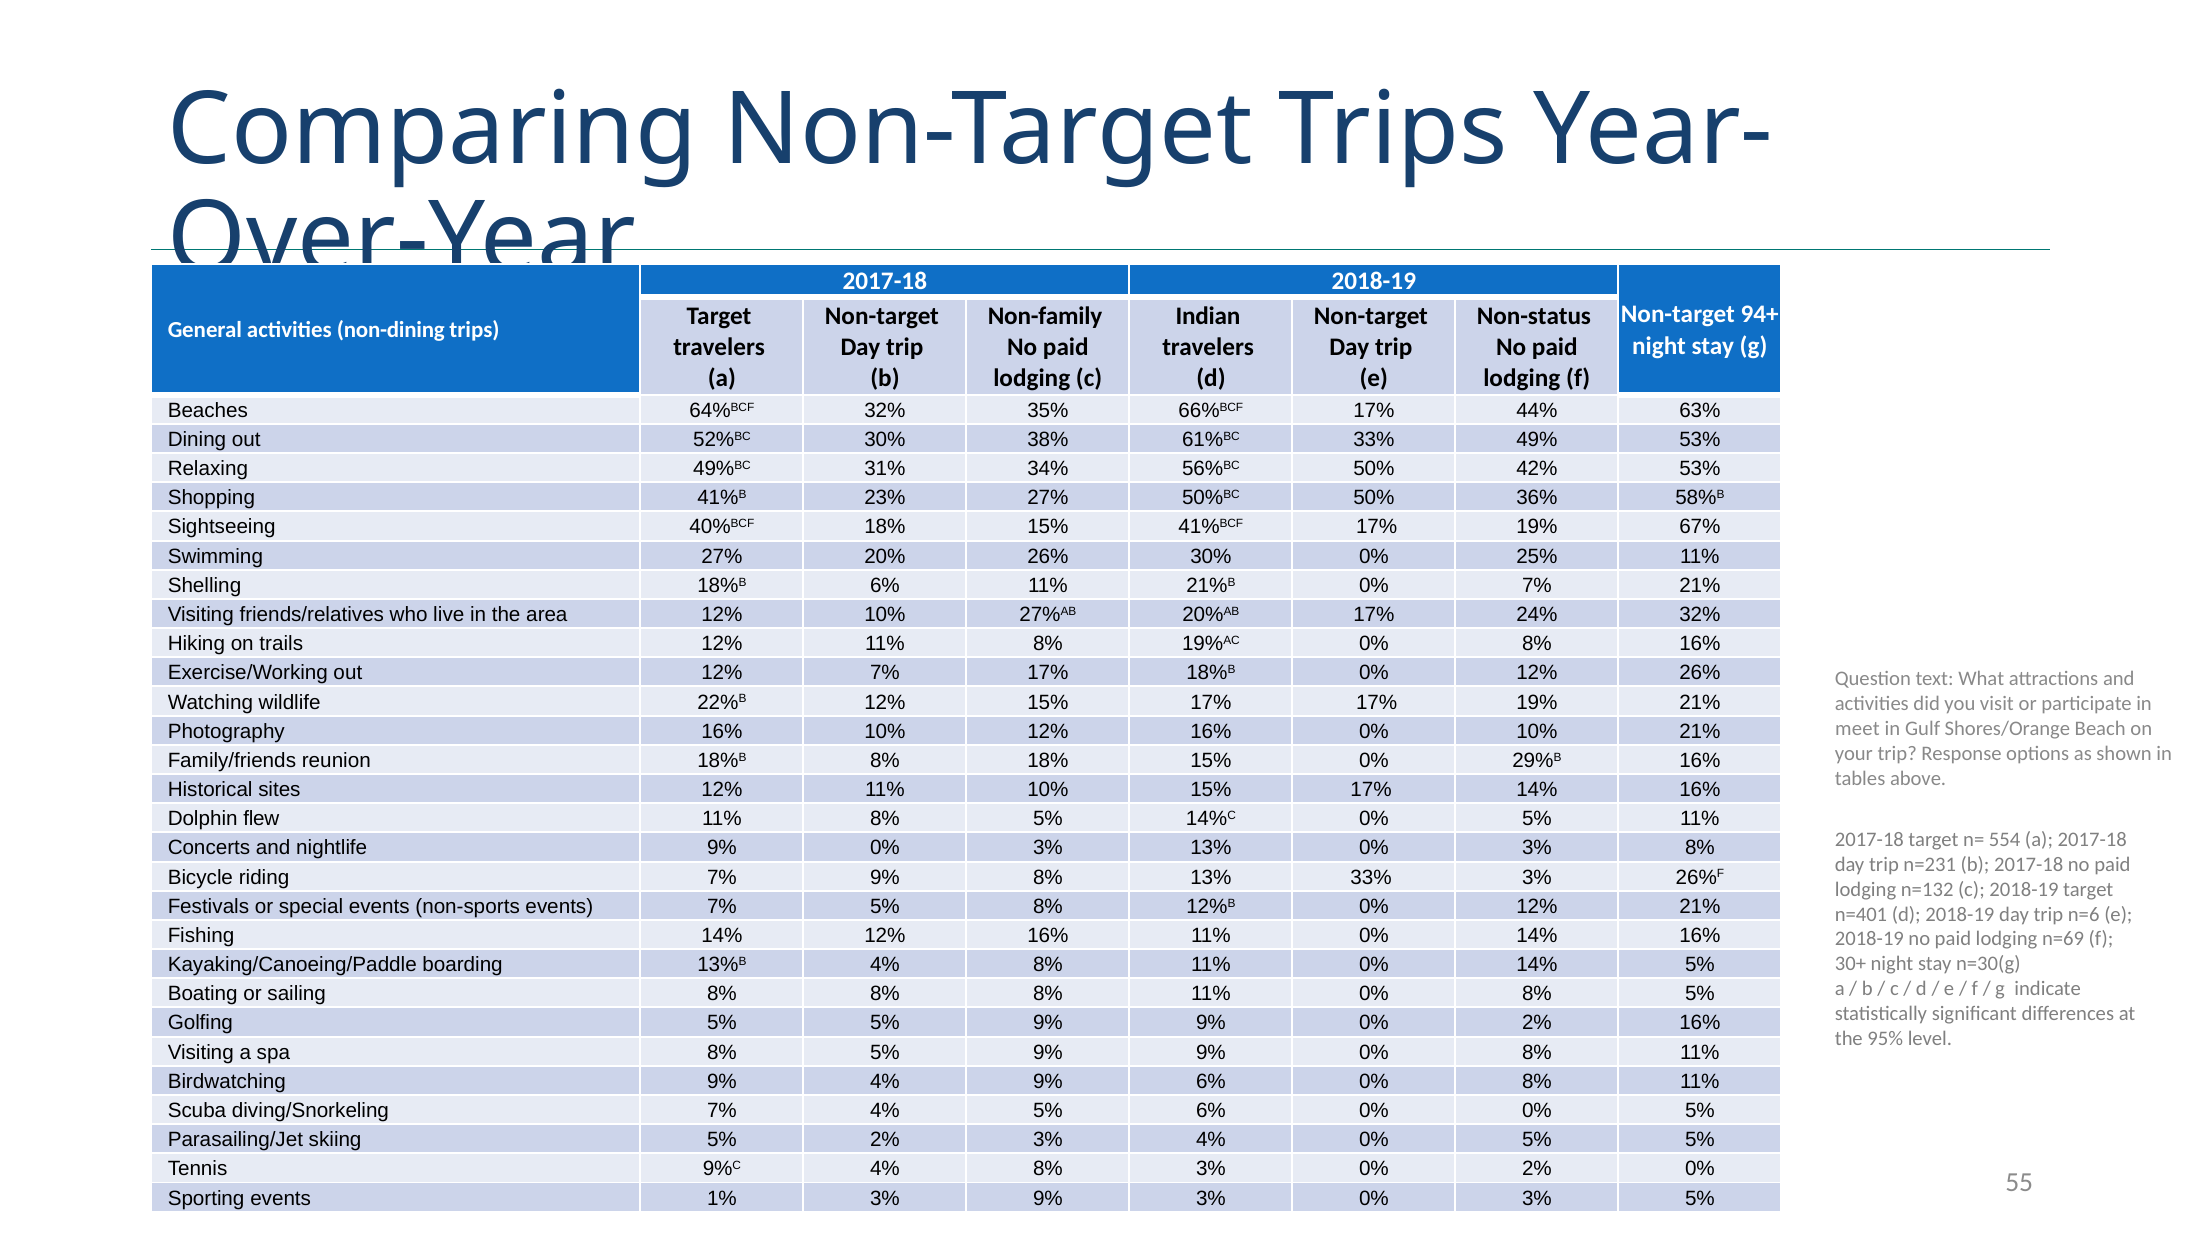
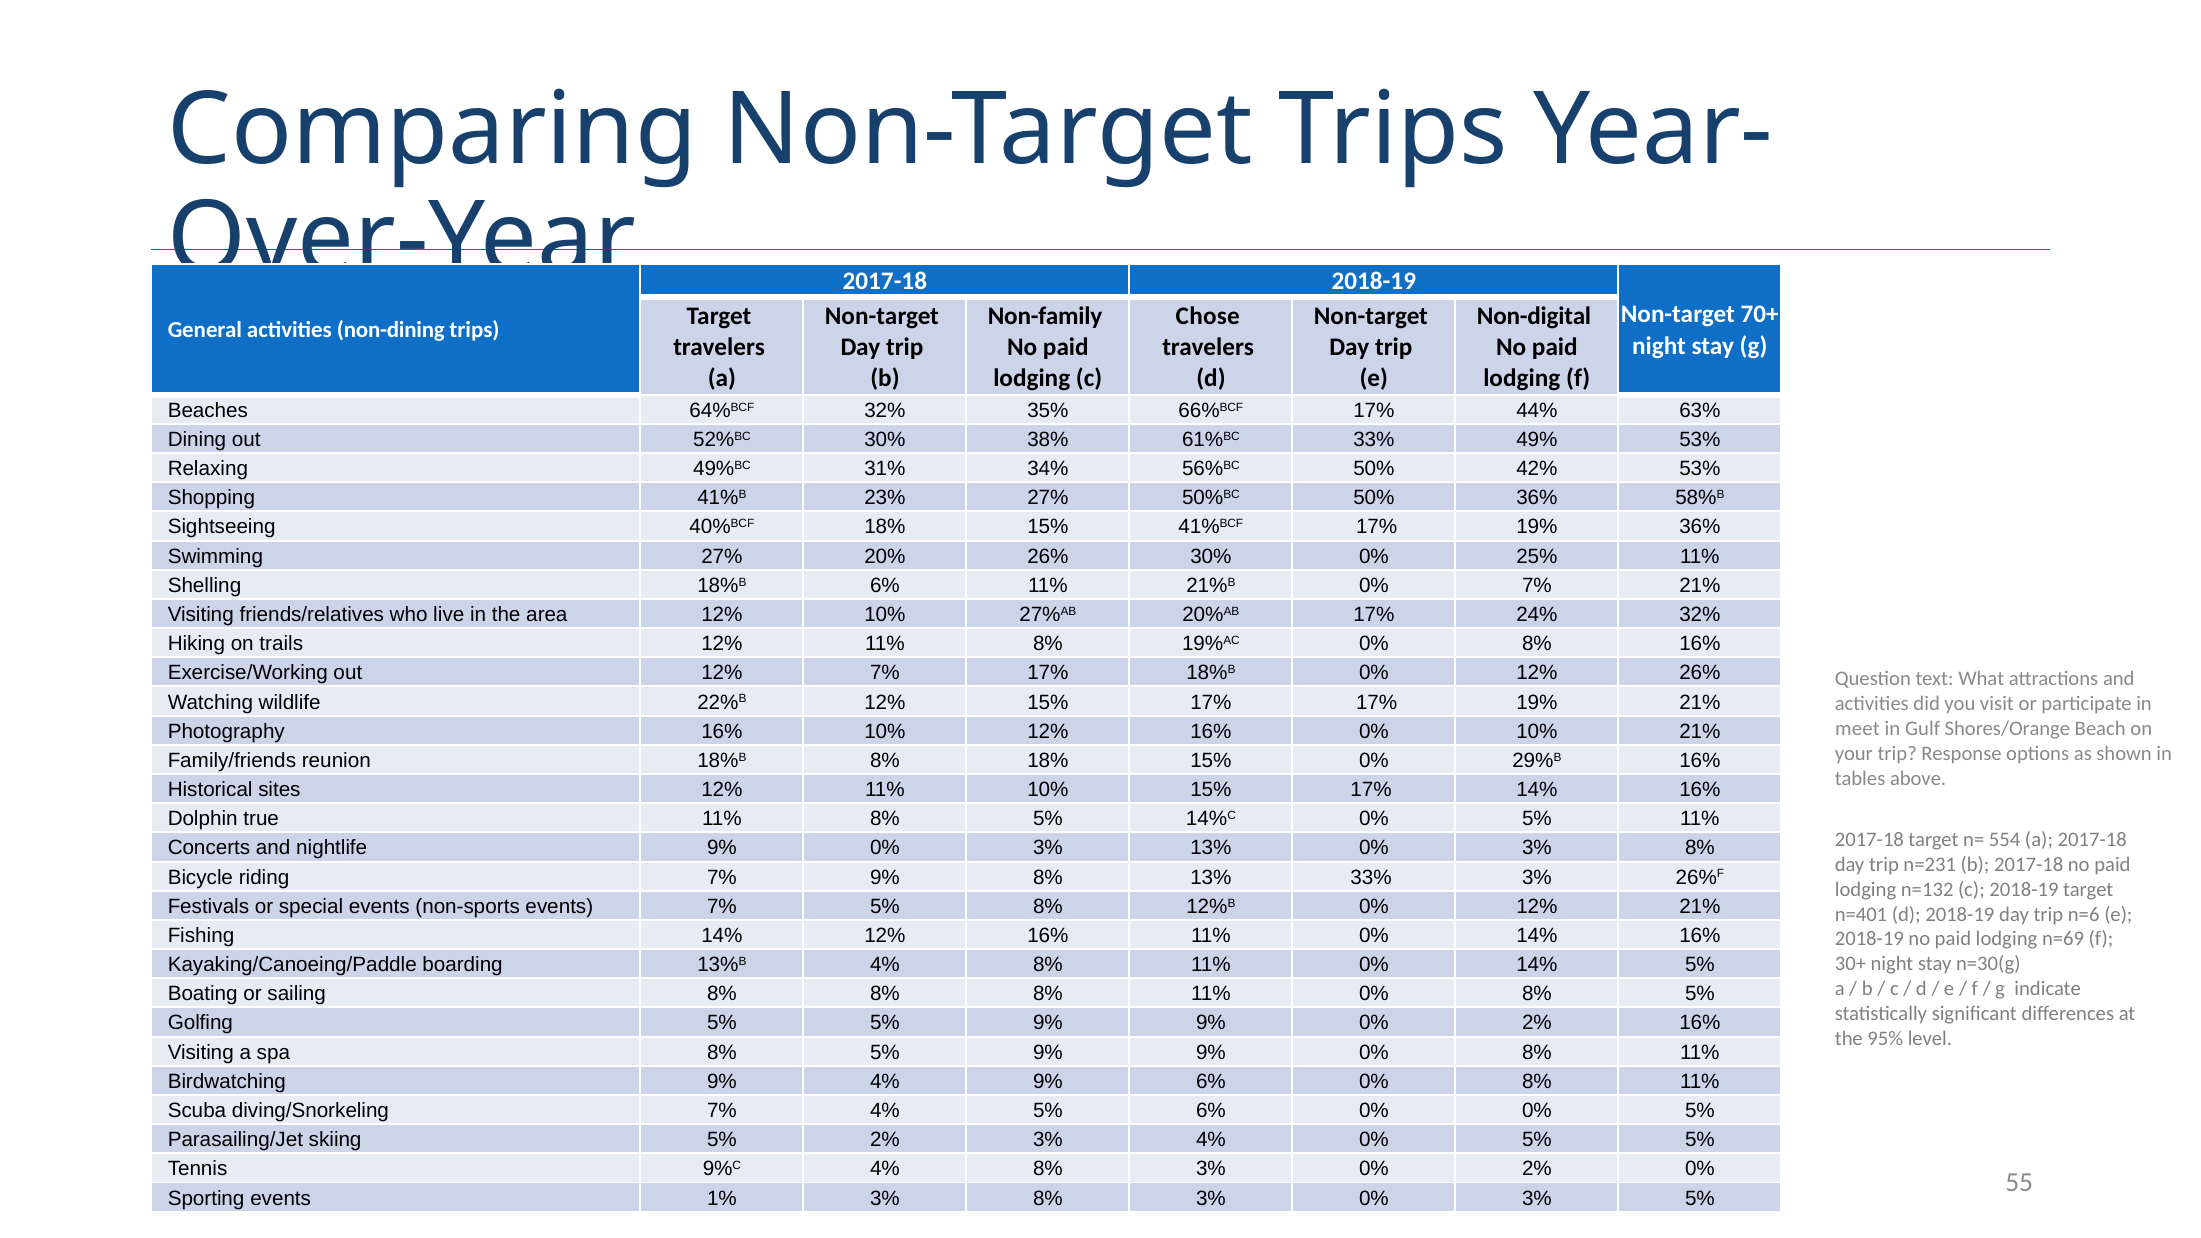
94+: 94+ -> 70+ (1760, 315)
Indian: Indian -> Chose (1208, 316)
Non-status: Non-status -> Non-digital (1534, 316)
19% 67%: 67% -> 36% (1700, 527)
flew: flew -> true (261, 819)
1% 3% 9%: 9% -> 8% (1048, 1198)
